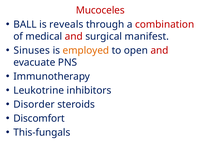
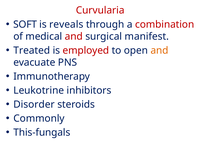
Mucoceles: Mucoceles -> Curvularia (100, 10)
BALL: BALL -> SOFT (25, 24)
Sinuses: Sinuses -> Treated (32, 50)
employed colour: orange -> red (86, 50)
and colour: red -> orange (160, 50)
Discomfort: Discomfort -> Commonly (39, 118)
